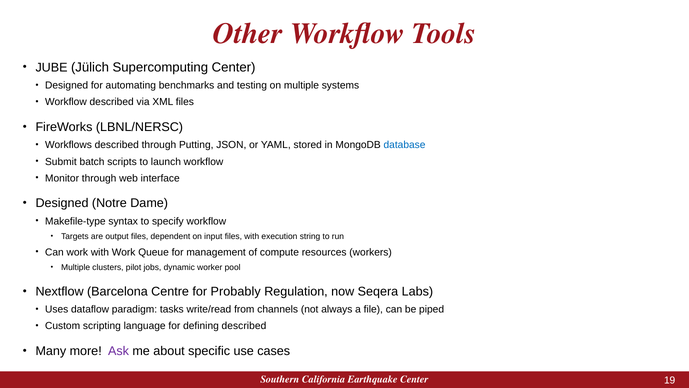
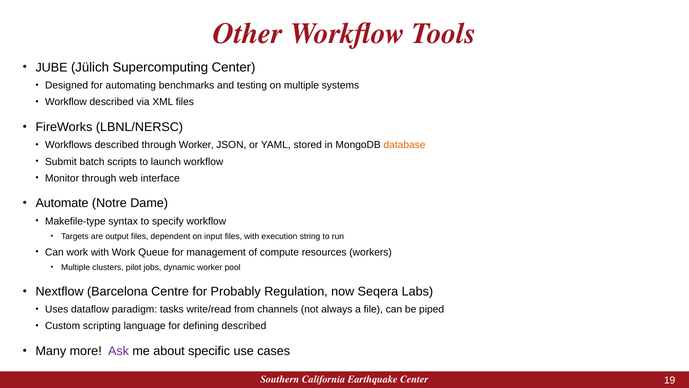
through Putting: Putting -> Worker (196, 145)
database colour: blue -> orange (405, 145)
Designed: Designed -> Automate (62, 203)
